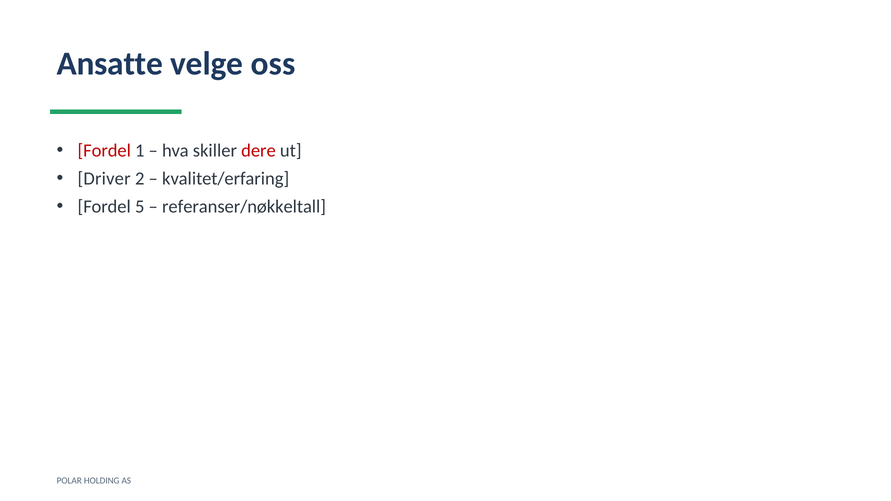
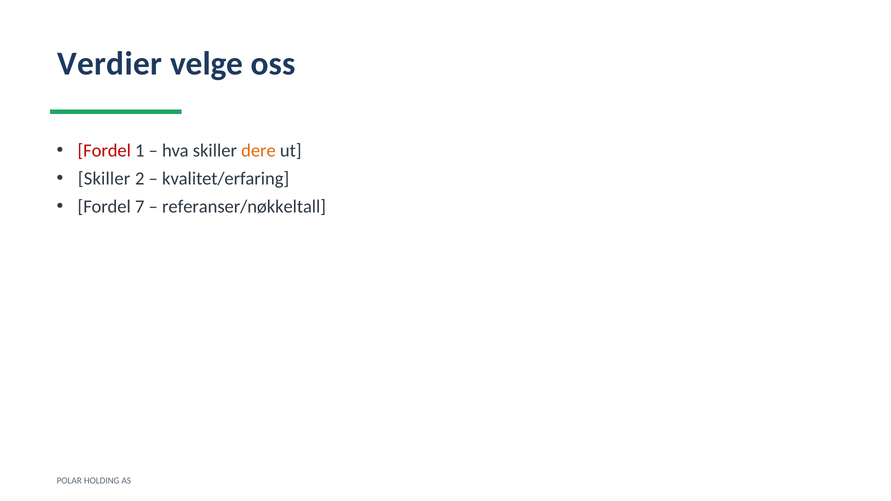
Ansatte: Ansatte -> Verdier (110, 64)
dere colour: red -> orange (258, 151)
Driver: Driver -> Skiller (104, 179)
5: 5 -> 7 (140, 207)
